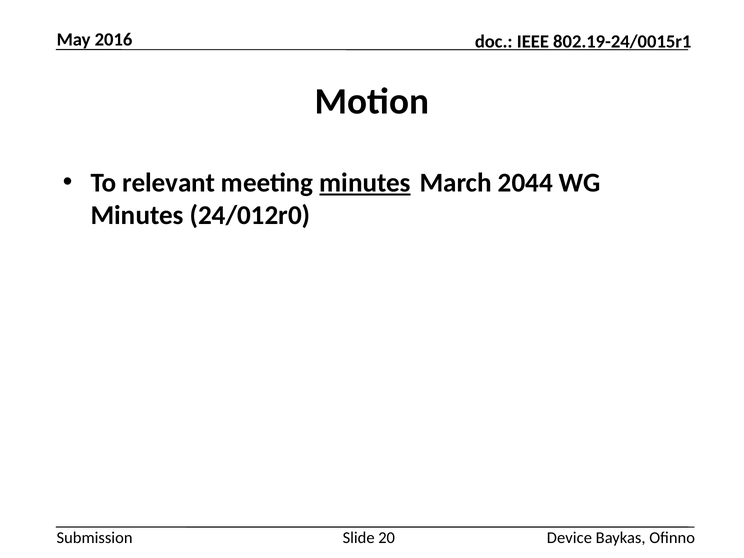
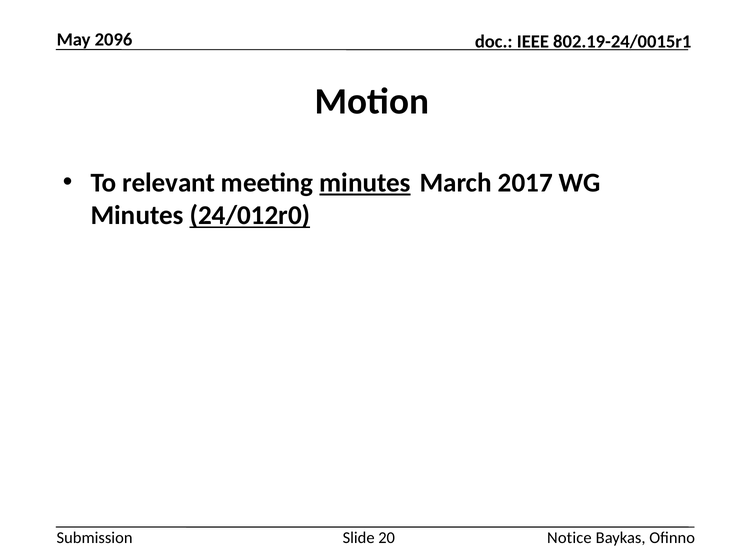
2016: 2016 -> 2096 (114, 39)
2044: 2044 -> 2017 (525, 183)
24/012r0 underline: none -> present (250, 215)
Device: Device -> Notice (569, 538)
